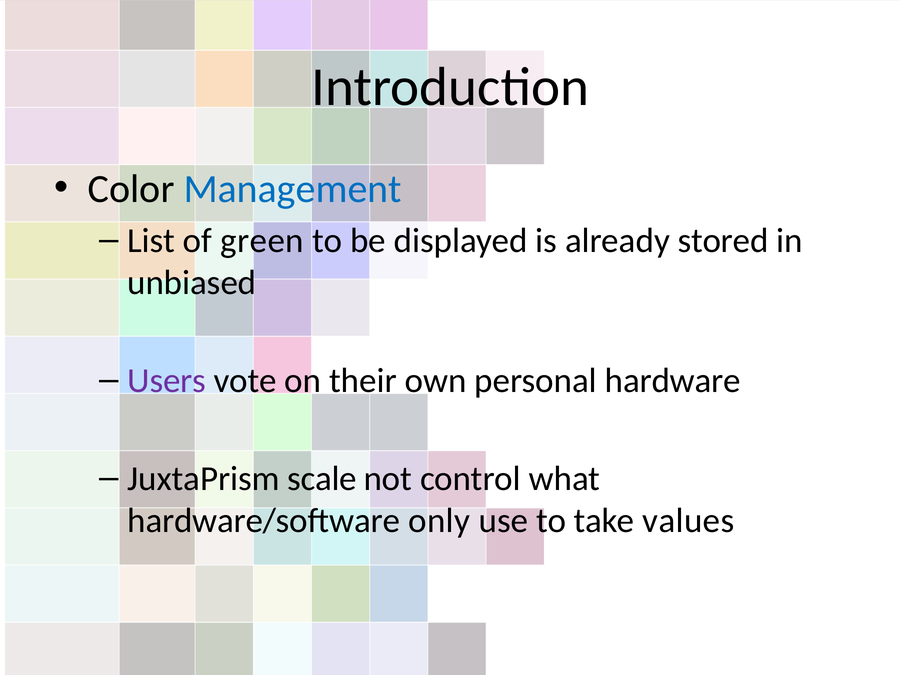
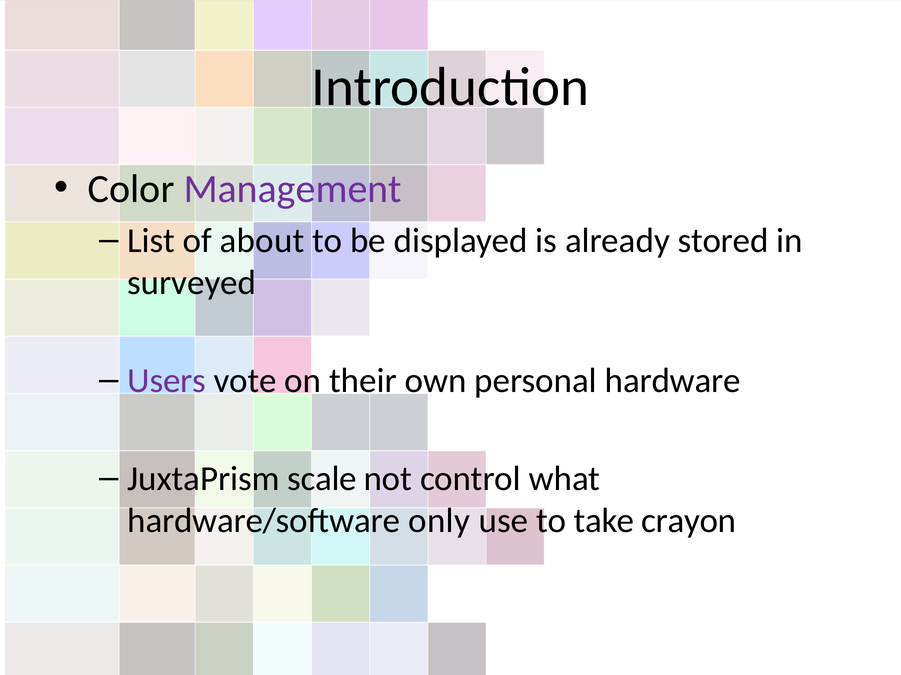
Management colour: blue -> purple (293, 189)
green: green -> about (262, 241)
unbiased: unbiased -> surveyed (192, 283)
values: values -> crayon (689, 521)
